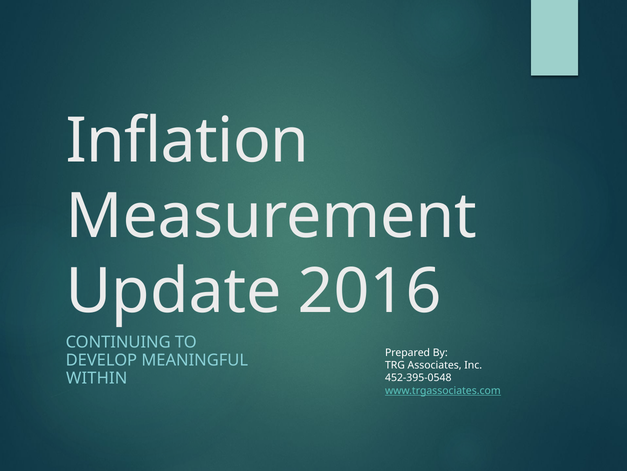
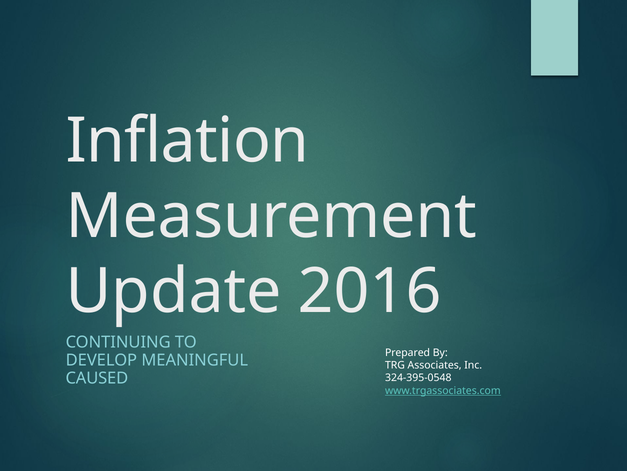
WITHIN: WITHIN -> CAUSED (97, 378)
452-395-0548: 452-395-0548 -> 324-395-0548 (418, 377)
